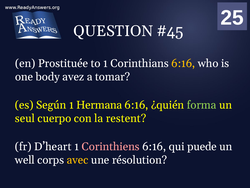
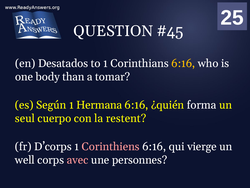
Prostituée: Prostituée -> Desatados (63, 63)
avez: avez -> than (73, 77)
forma colour: light green -> white (202, 105)
D’heart: D’heart -> D’corps (53, 146)
puede: puede -> vierge (202, 146)
avec colour: yellow -> pink (78, 160)
résolution: résolution -> personnes (140, 160)
